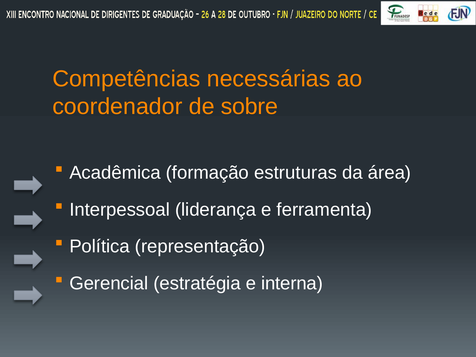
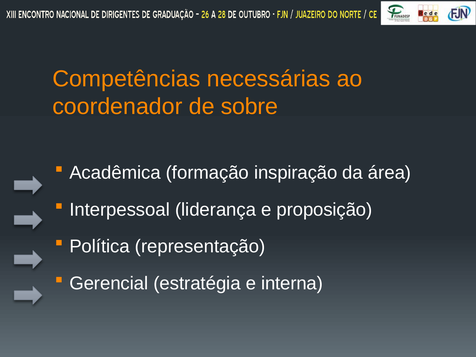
estruturas: estruturas -> inspiração (296, 173)
ferramenta: ferramenta -> proposição (324, 210)
